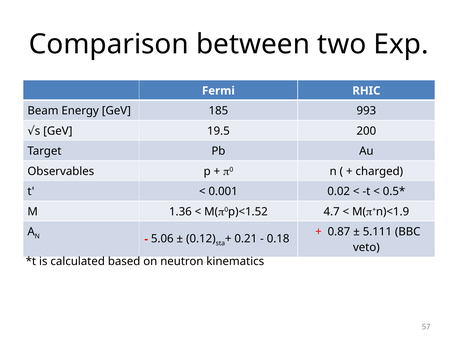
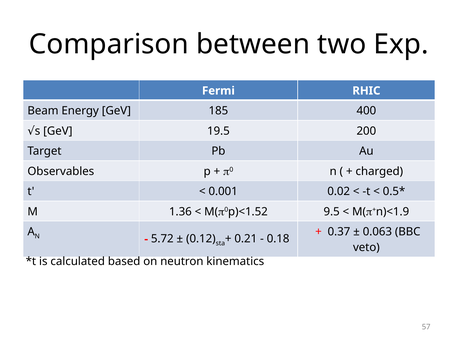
993: 993 -> 400 (366, 111)
4.7: 4.7 -> 9.5 (332, 212)
5.06: 5.06 -> 5.72 (162, 239)
0.87: 0.87 -> 0.37 (339, 232)
5.111: 5.111 -> 0.063 (377, 232)
